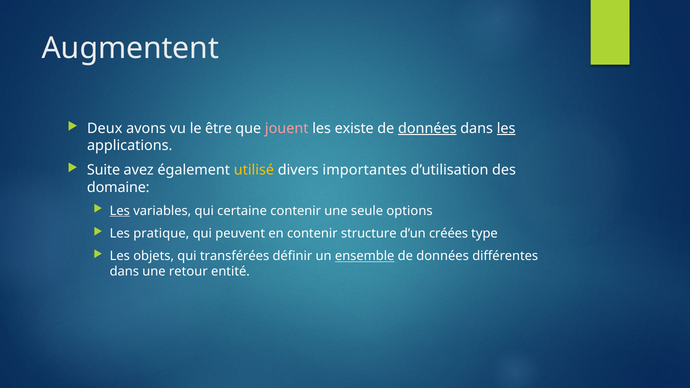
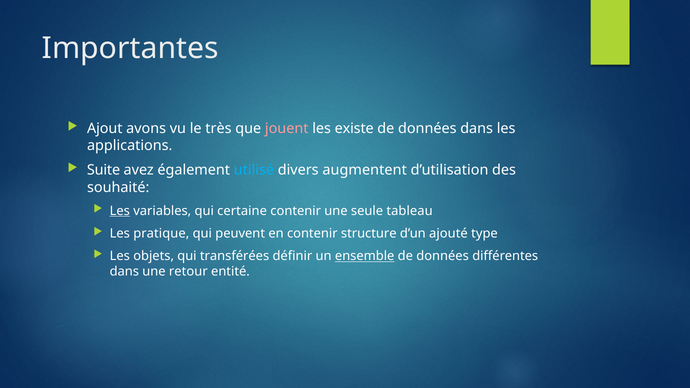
Augmentent: Augmentent -> Importantes (130, 48)
Deux: Deux -> Ajout (105, 128)
être: être -> très (218, 128)
données underline: present -> none (427, 128)
les underline: present -> none (506, 128)
utilisé colour: yellow -> light blue (254, 170)
importantes: importantes -> augmentent (365, 170)
domaine: domaine -> souhaité (118, 187)
options: options -> tableau (410, 211)
créées: créées -> ajouté (448, 234)
